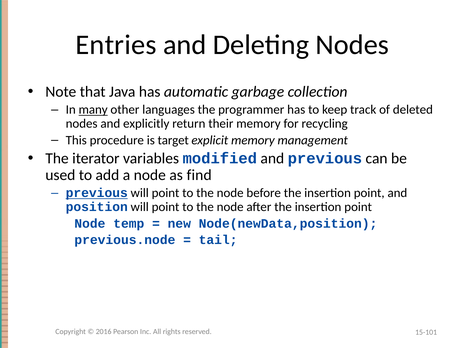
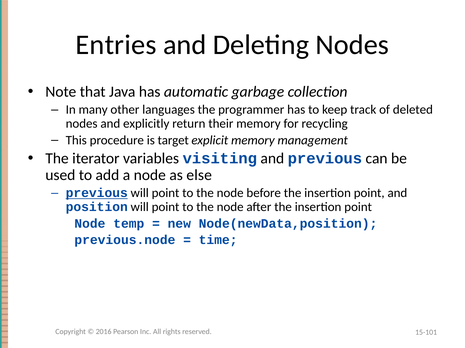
many underline: present -> none (93, 110)
modified: modified -> visiting (220, 159)
find: find -> else (199, 176)
tail: tail -> time (218, 241)
